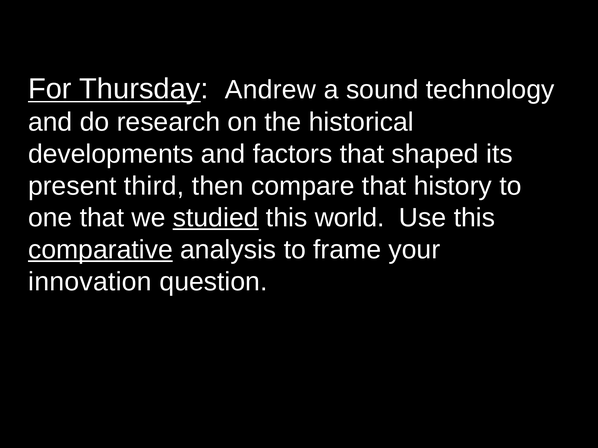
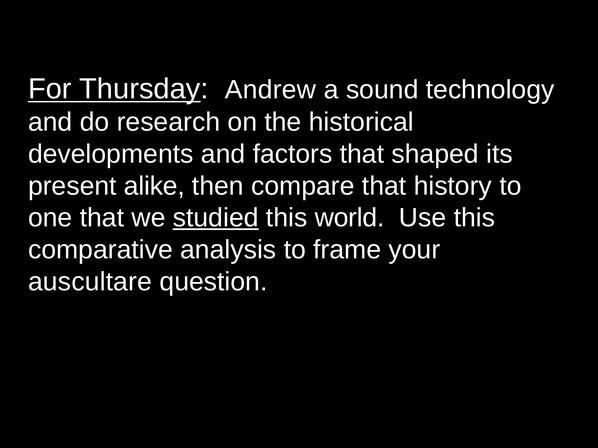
third: third -> alike (154, 186)
comparative underline: present -> none (100, 250)
innovation: innovation -> auscultare (90, 282)
